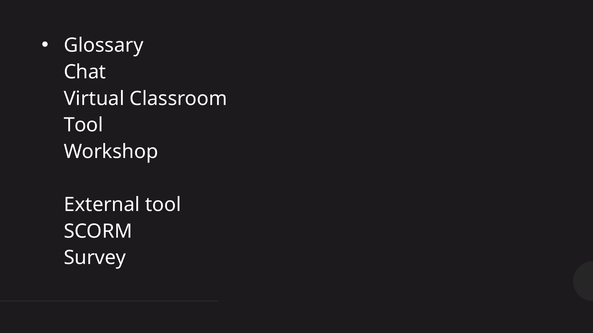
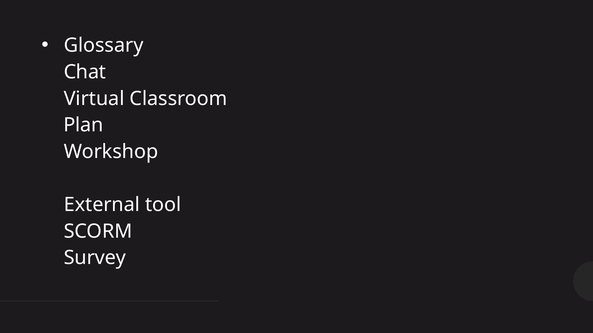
Tool: Tool -> Plan (83, 125)
